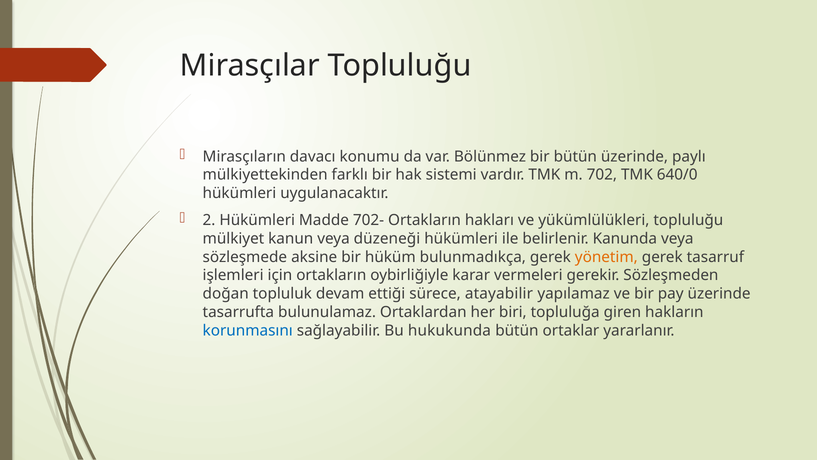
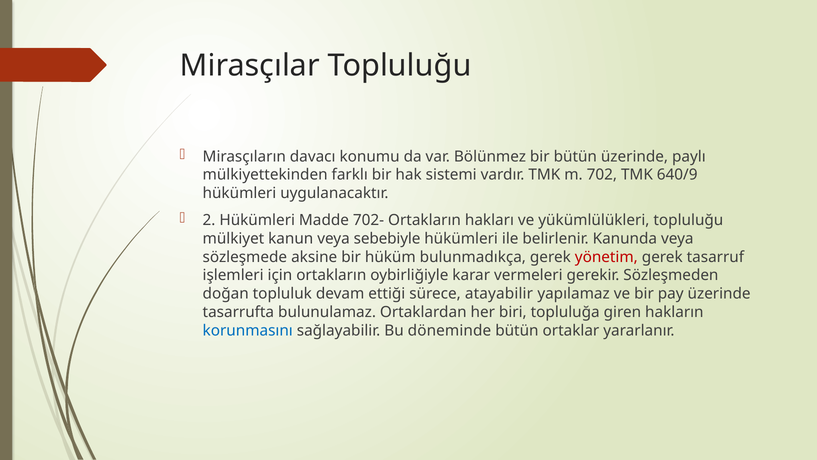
640/0: 640/0 -> 640/9 (677, 175)
düzeneği: düzeneği -> sebebiyle (387, 238)
yönetim colour: orange -> red (606, 257)
hukukunda: hukukunda -> döneminde (449, 330)
